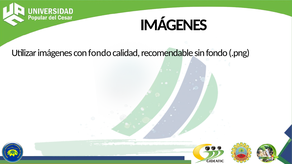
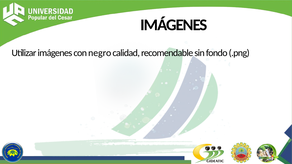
con fondo: fondo -> negro (100, 53)
